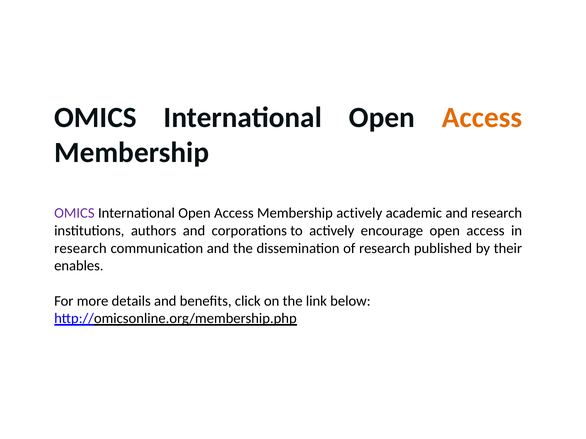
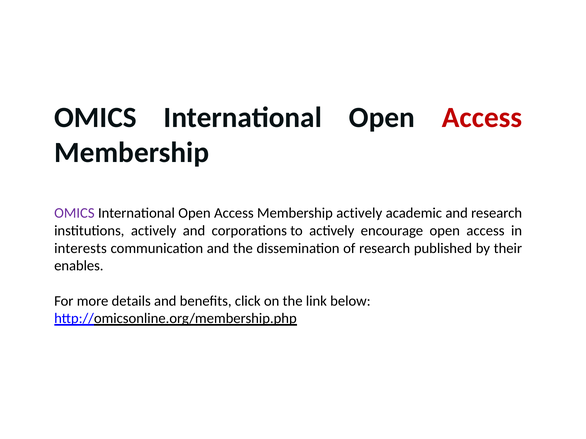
Access colour: orange -> red (482, 118)
institutions authors: authors -> actively (154, 231)
research: research -> interests (80, 248)
